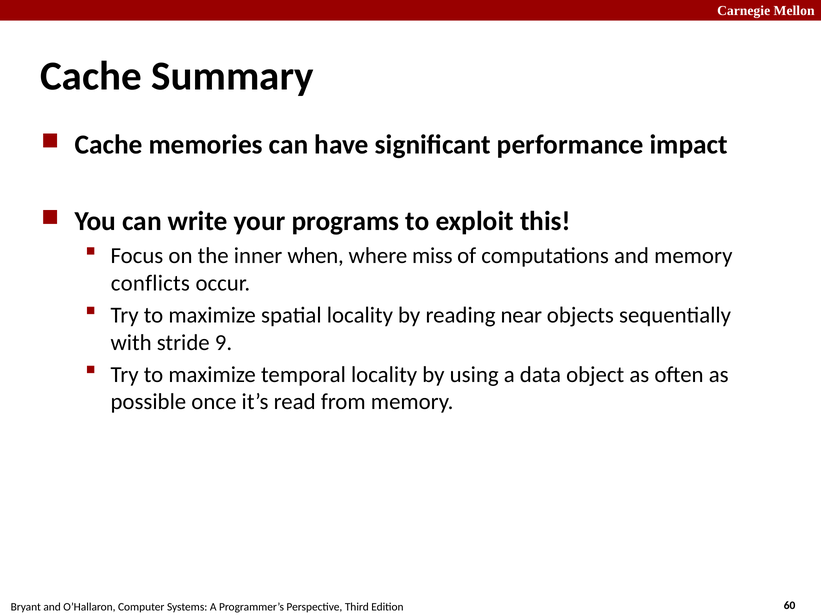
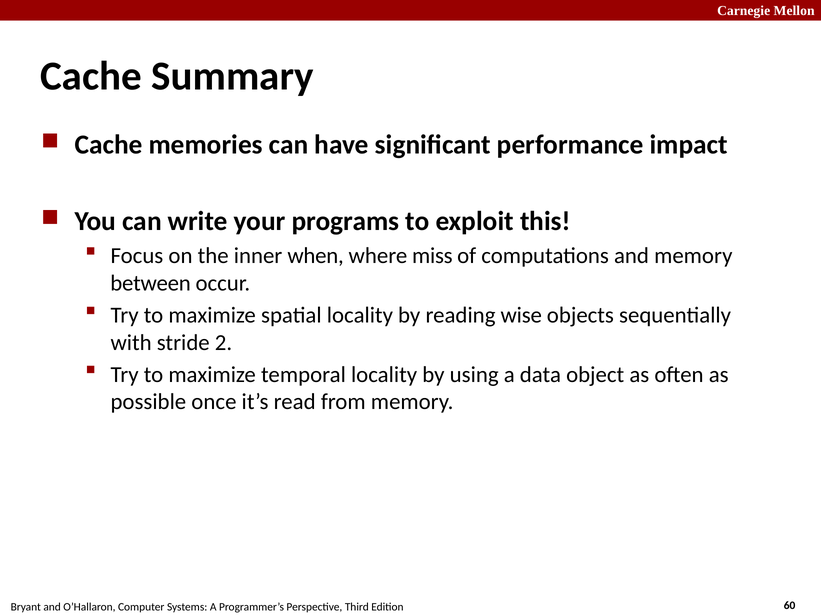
conflicts: conflicts -> between (151, 283)
near: near -> wise (521, 315)
9: 9 -> 2 (223, 342)
